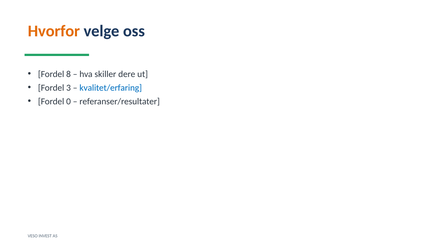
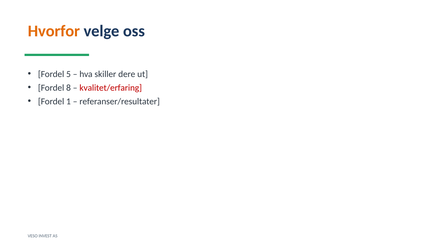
8: 8 -> 5 (69, 74)
3: 3 -> 8 (69, 88)
kvalitet/erfaring colour: blue -> red (111, 88)
0: 0 -> 1 (69, 101)
